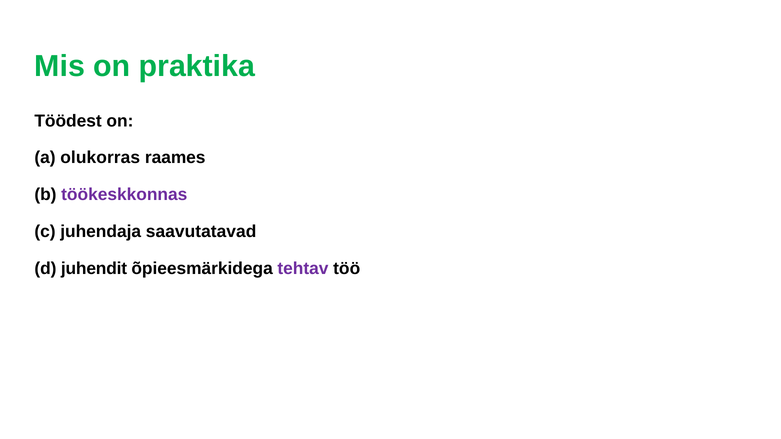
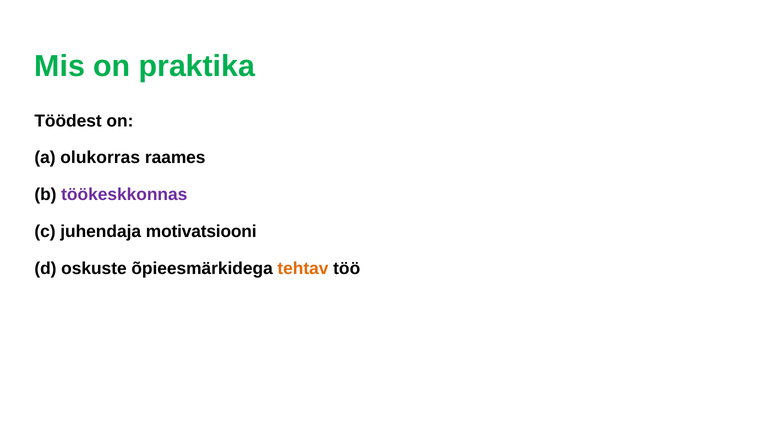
saavutatavad: saavutatavad -> motivatsiooni (201, 232)
juhendit: juhendit -> oskuste (94, 269)
tehtav colour: purple -> orange (303, 269)
